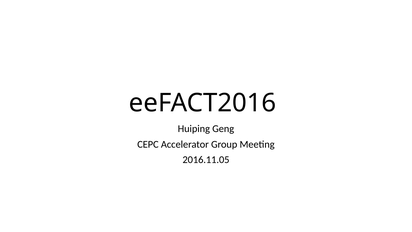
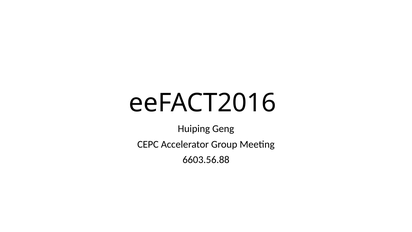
2016.11.05: 2016.11.05 -> 6603.56.88 (206, 160)
